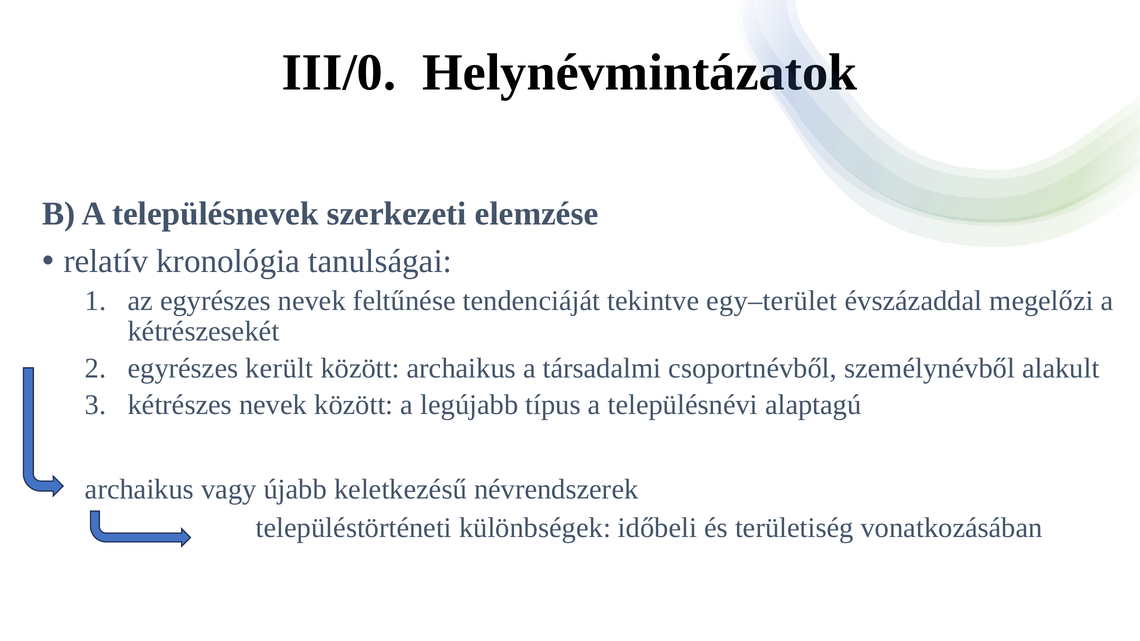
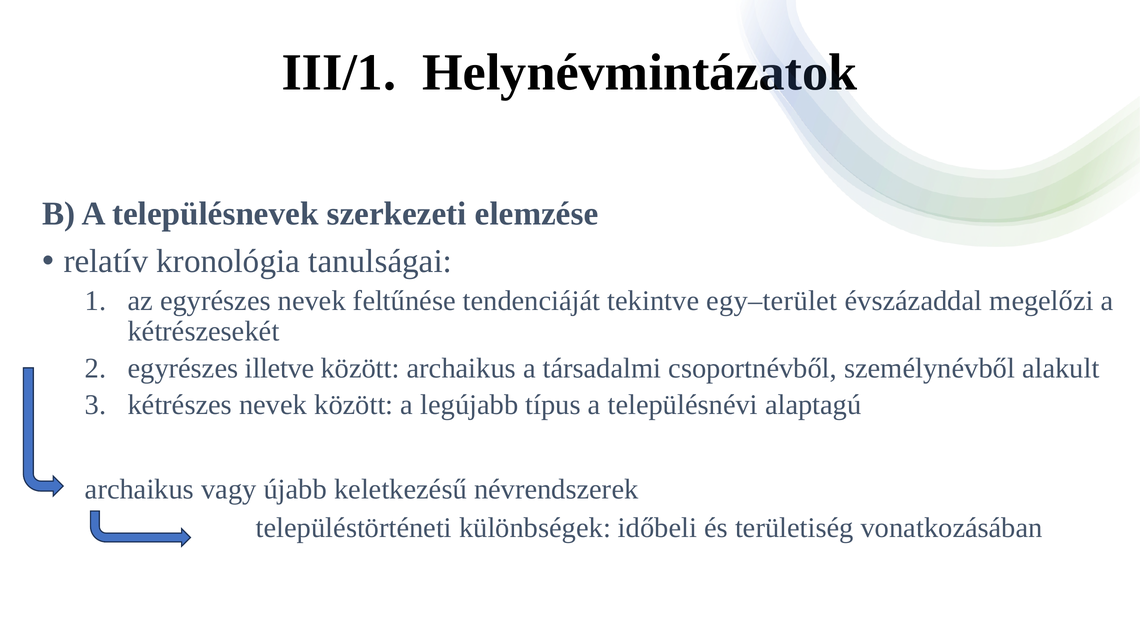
III/0: III/0 -> III/1 (339, 72)
került: került -> illetve (280, 368)
